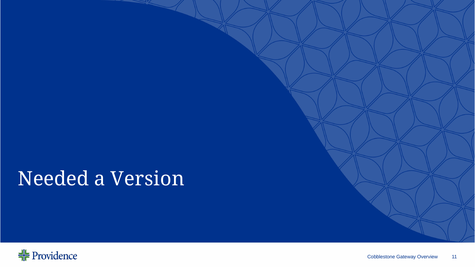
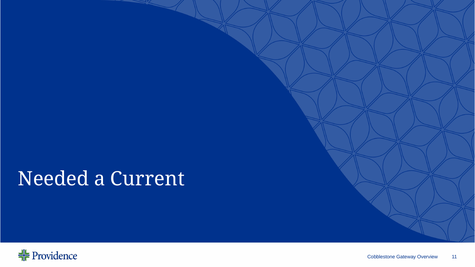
Version: Version -> Current (148, 179)
